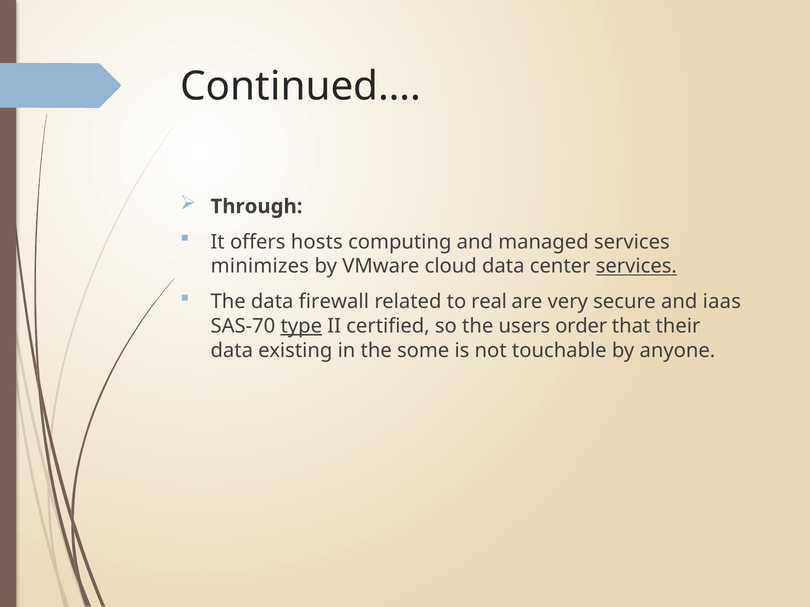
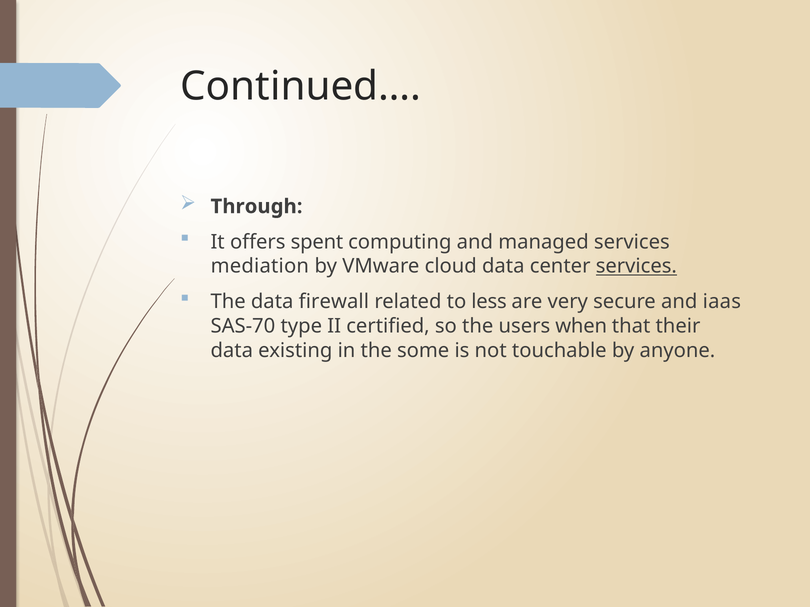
hosts: hosts -> spent (317, 242)
minimizes: minimizes -> mediation (260, 266)
real: real -> less (489, 302)
type underline: present -> none (301, 326)
order: order -> when (581, 326)
